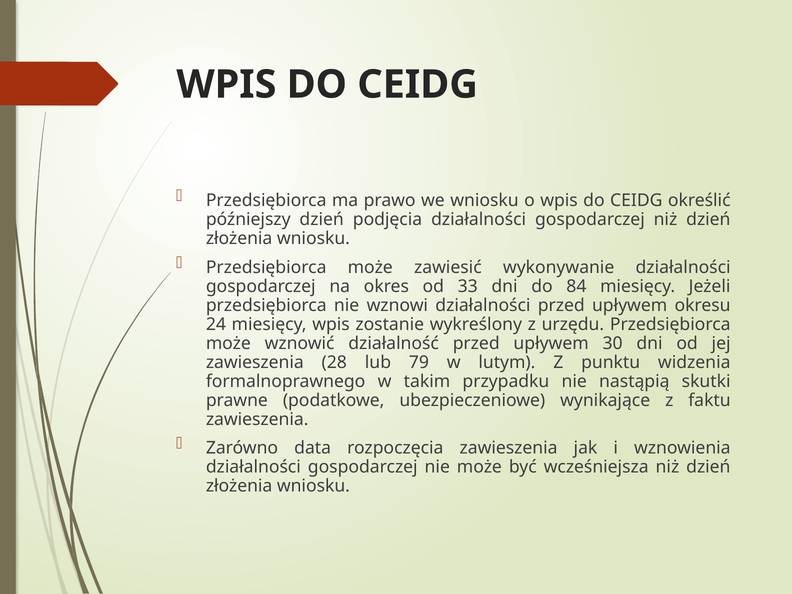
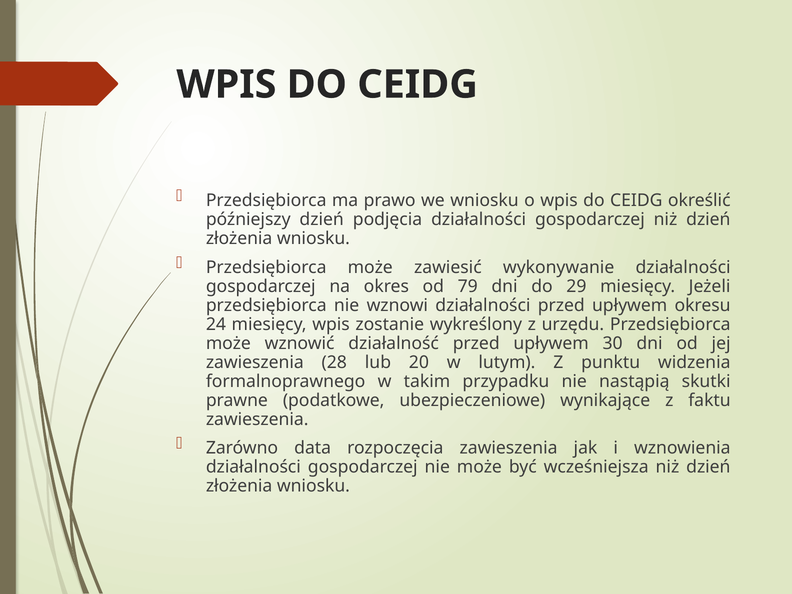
33: 33 -> 79 (468, 286)
84: 84 -> 29 (576, 286)
79: 79 -> 20 (419, 362)
